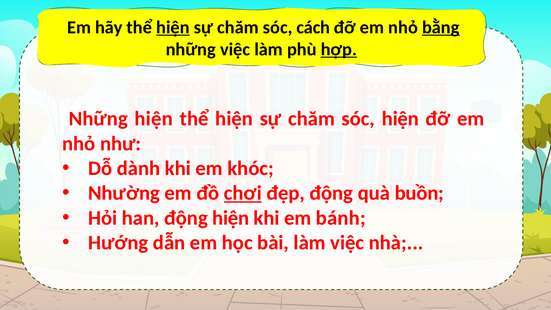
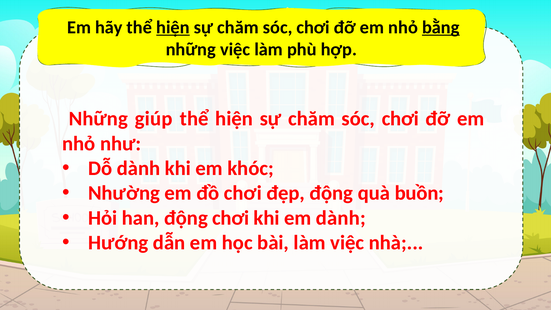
cách: cách -> chơi (313, 27)
hợp underline: present -> none (339, 49)
Những hiện: hiện -> giúp (154, 119)
hiện: hiện -> chơi (400, 119)
chơi underline: present -> none (243, 193)
động hiện: hiện -> chơi (231, 218)
em bánh: bánh -> dành (341, 218)
